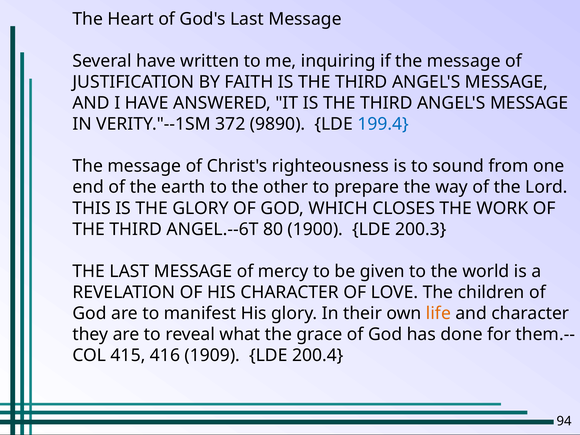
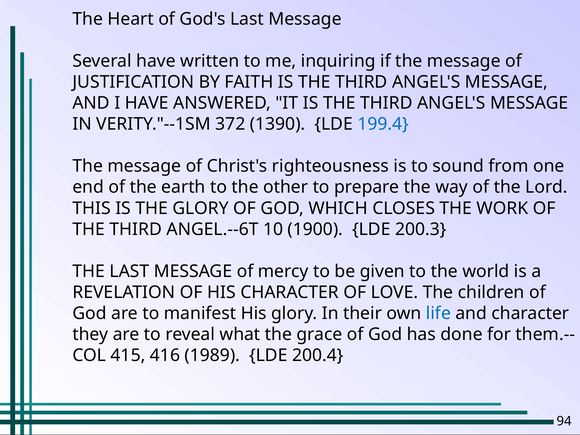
9890: 9890 -> 1390 (278, 124)
80: 80 -> 10 (273, 229)
life colour: orange -> blue (438, 314)
1909: 1909 -> 1989 (212, 356)
